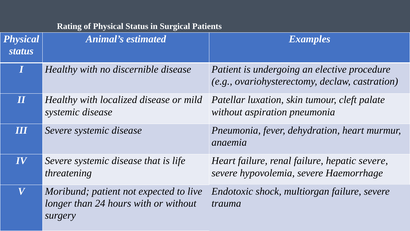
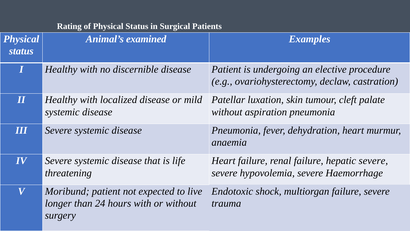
estimated: estimated -> examined (146, 39)
